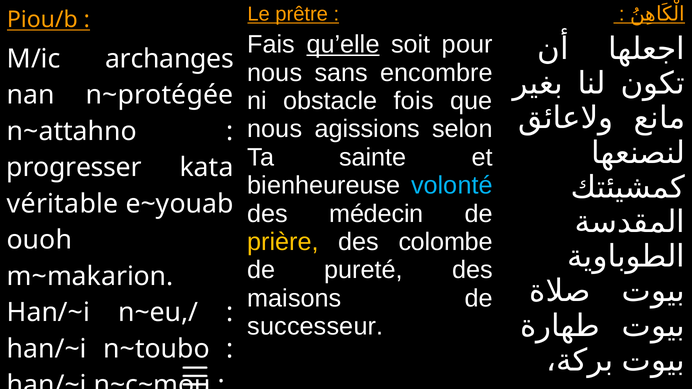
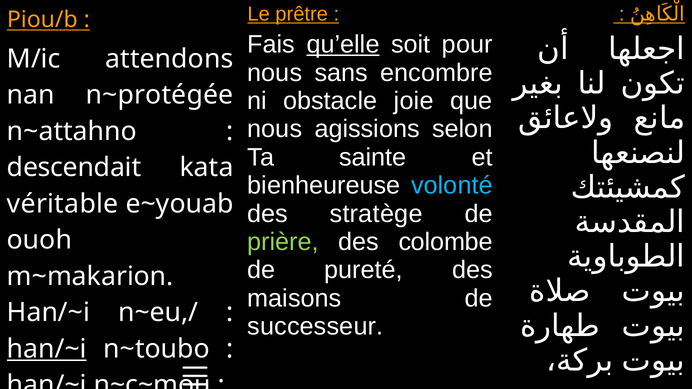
archanges: archanges -> attendons (169, 59)
fois: fois -> joie (414, 101)
progresser: progresser -> descendait (74, 168)
médecin: médecin -> stratège (376, 214)
prière colour: yellow -> light green (283, 242)
han/~i underline: none -> present (47, 349)
